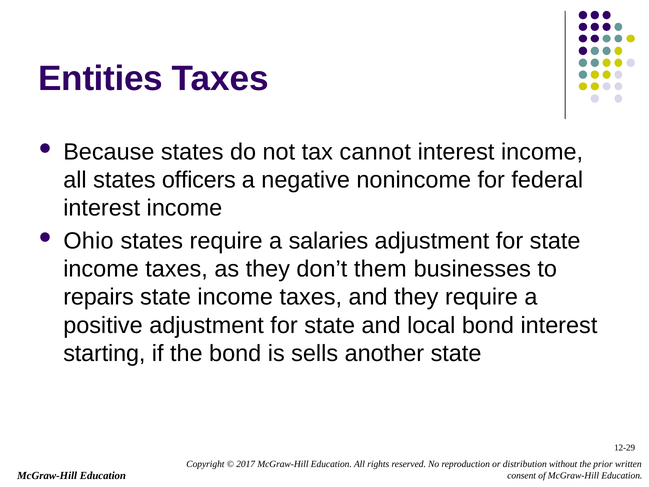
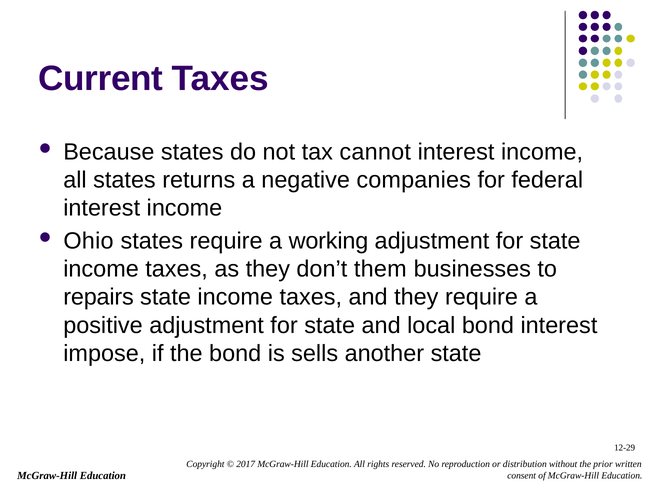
Entities: Entities -> Current (101, 79)
officers: officers -> returns (199, 180)
nonincome: nonincome -> companies (414, 180)
salaries: salaries -> working (328, 241)
starting: starting -> impose (104, 353)
